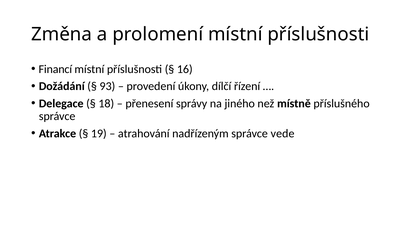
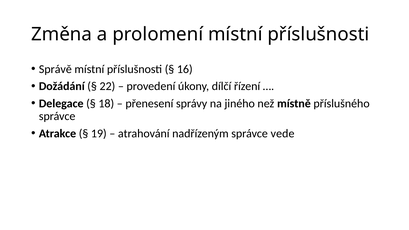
Financí: Financí -> Správě (55, 69)
93: 93 -> 22 (107, 86)
